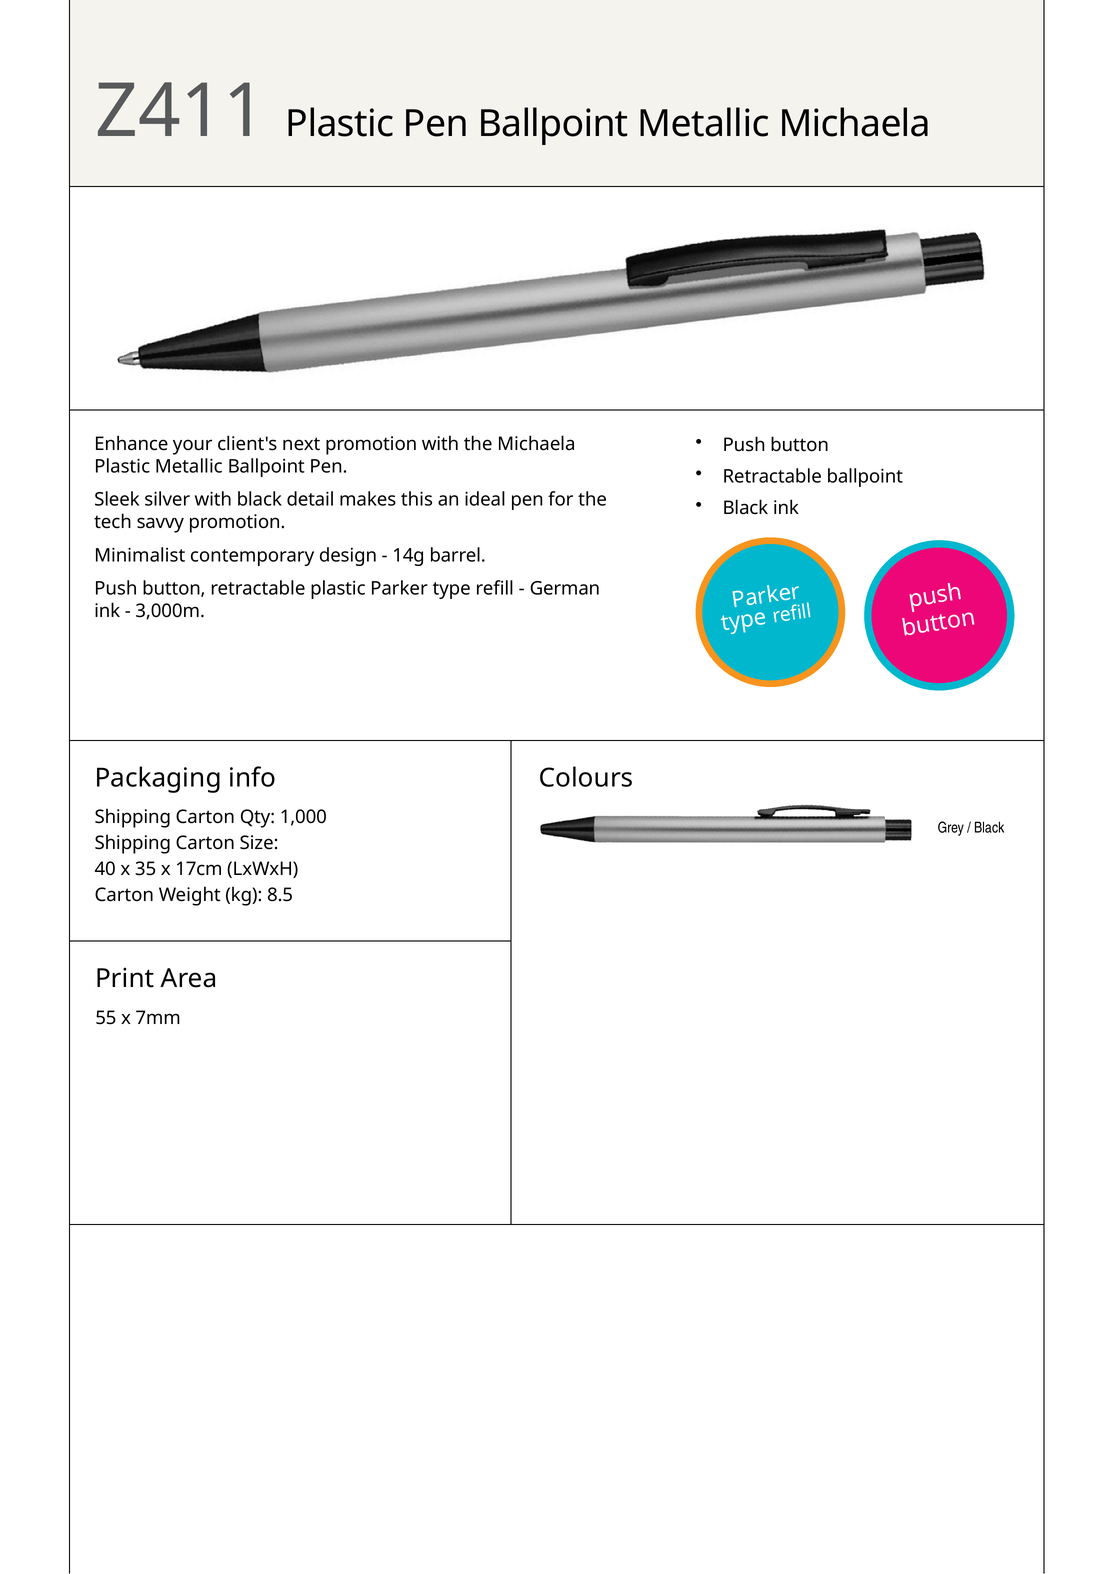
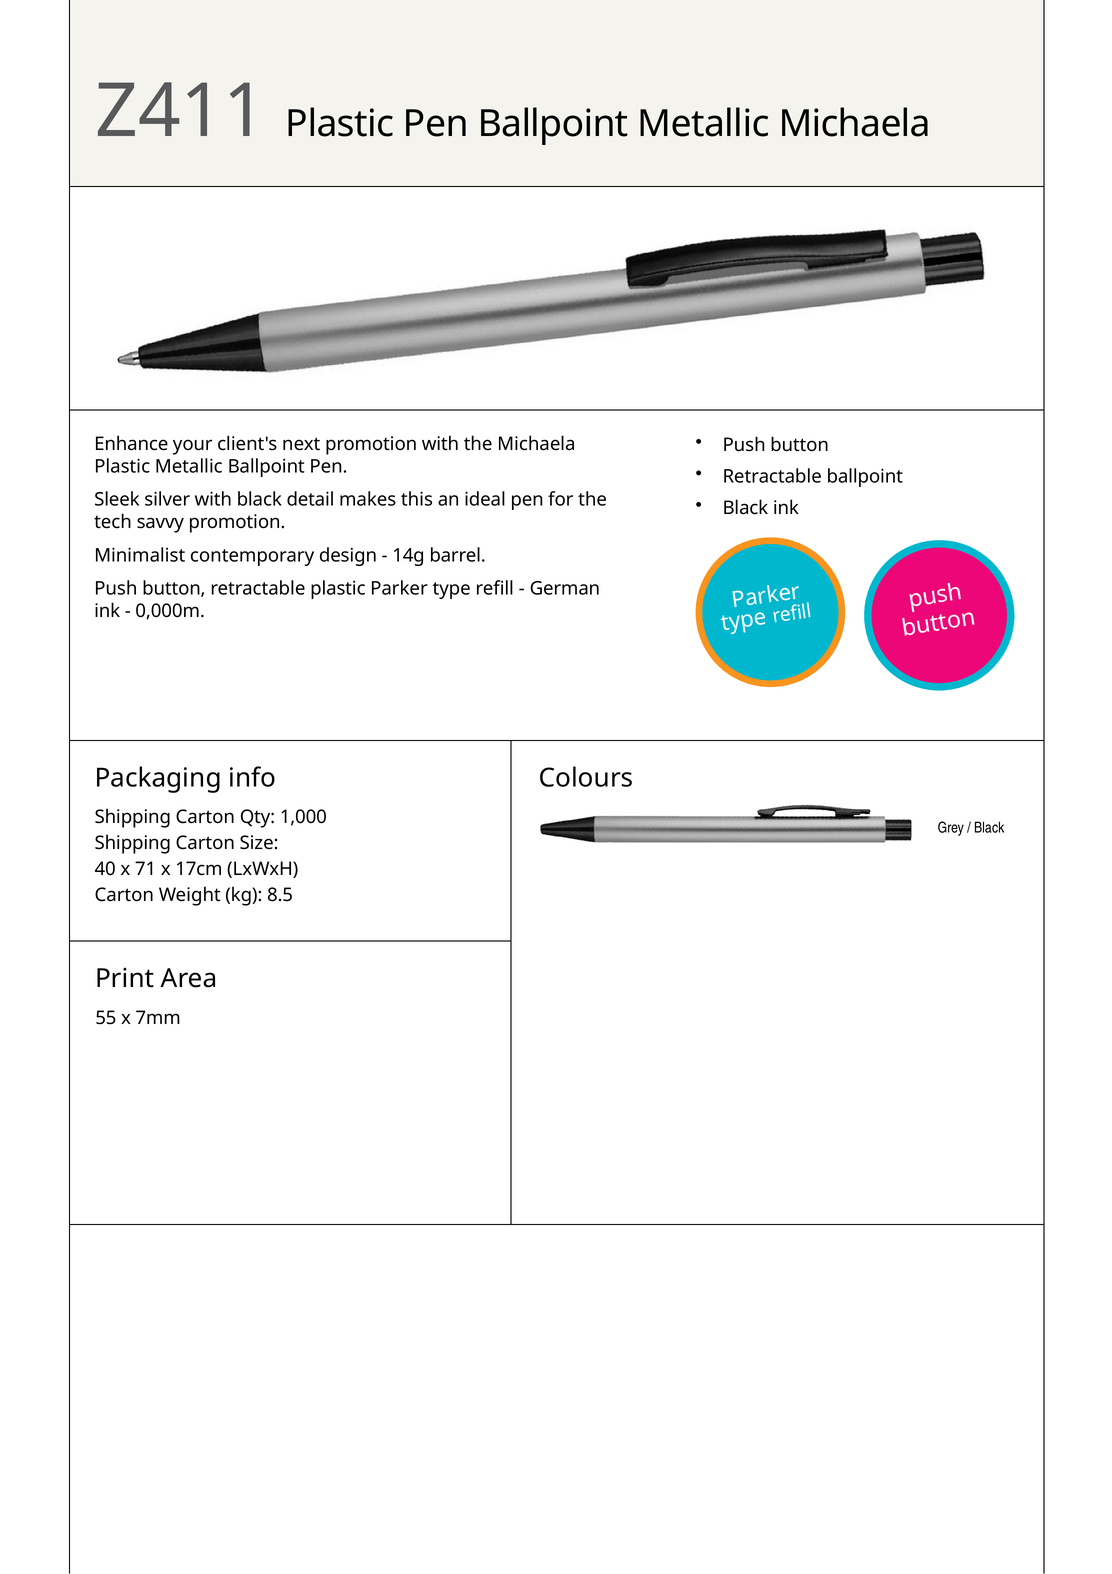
3,000m: 3,000m -> 0,000m (170, 611)
35: 35 -> 71 (146, 869)
